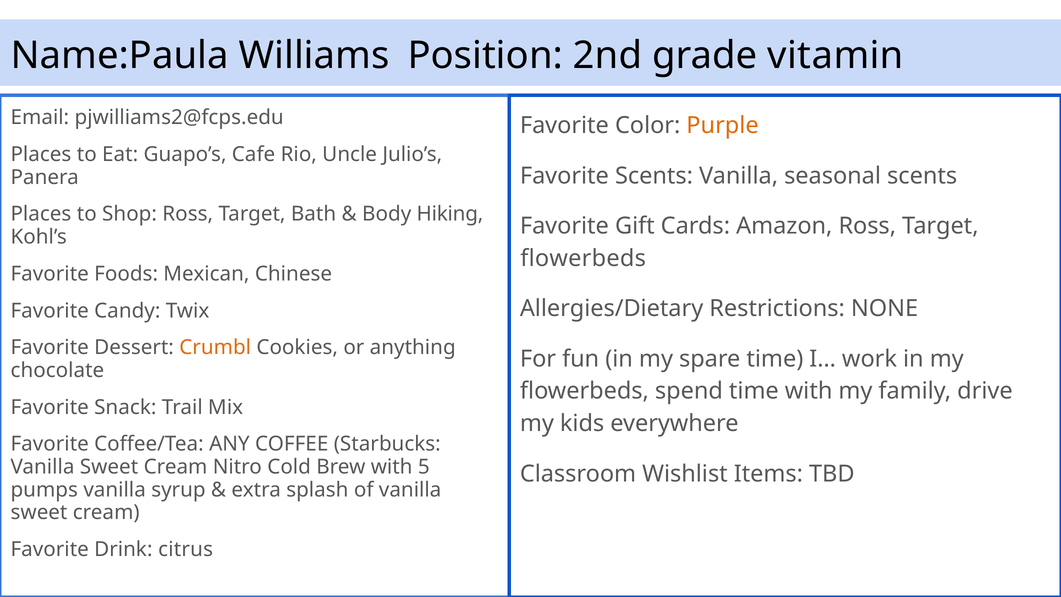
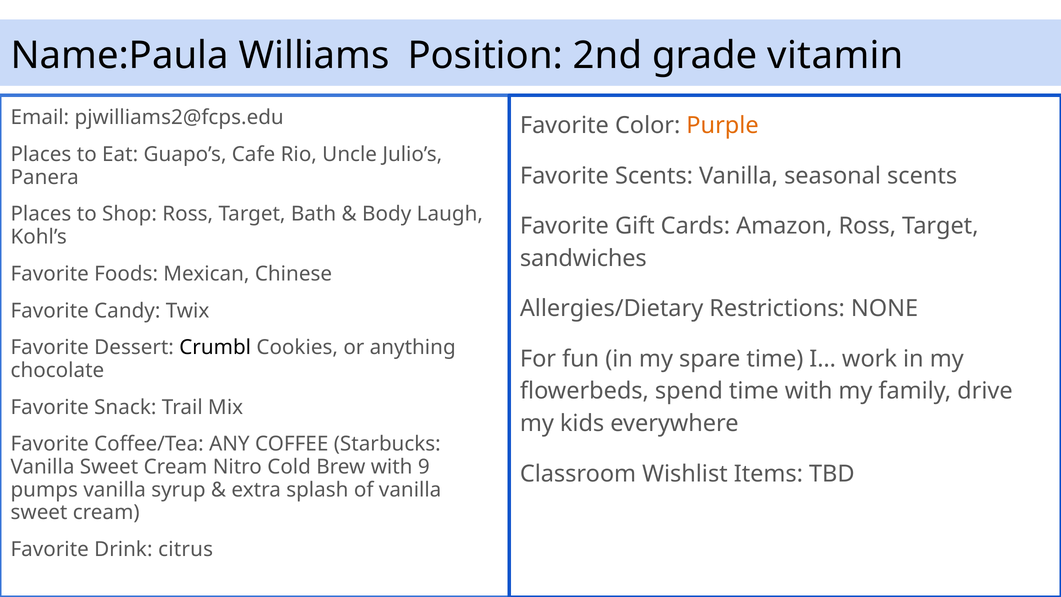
Hiking: Hiking -> Laugh (450, 214)
flowerbeds: flowerbeds -> sandwiches (583, 258)
Crumbl colour: orange -> black (215, 347)
5: 5 -> 9 (424, 467)
